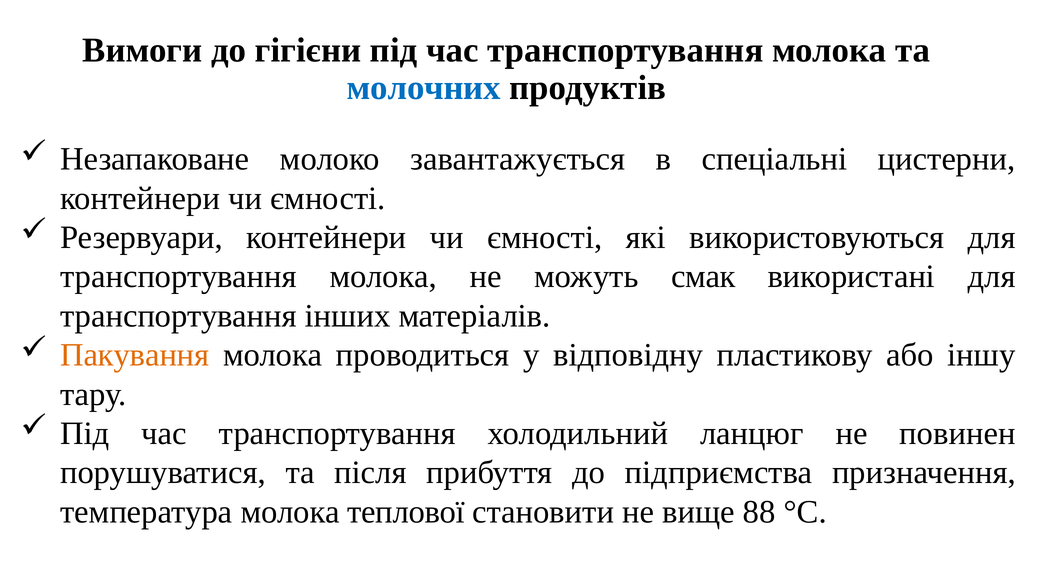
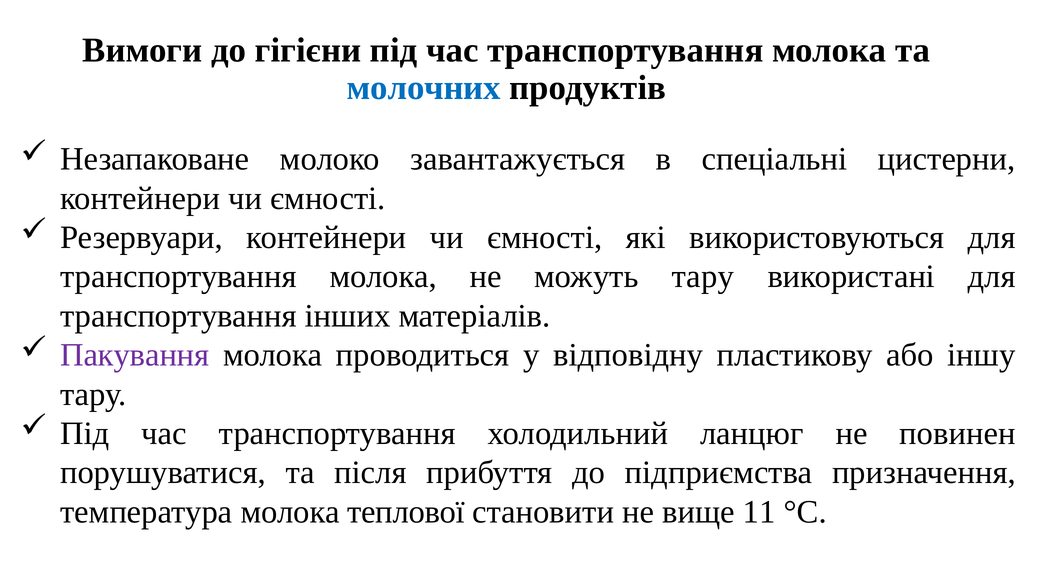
можуть смак: смак -> тару (703, 277)
Пакування colour: orange -> purple (135, 355)
88: 88 -> 11 (759, 512)
